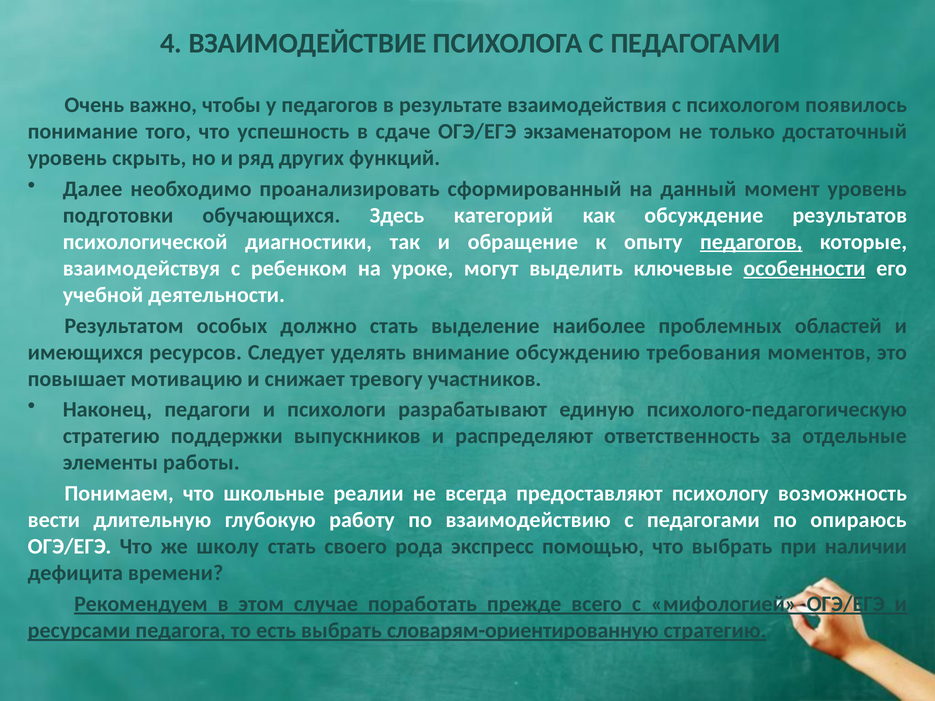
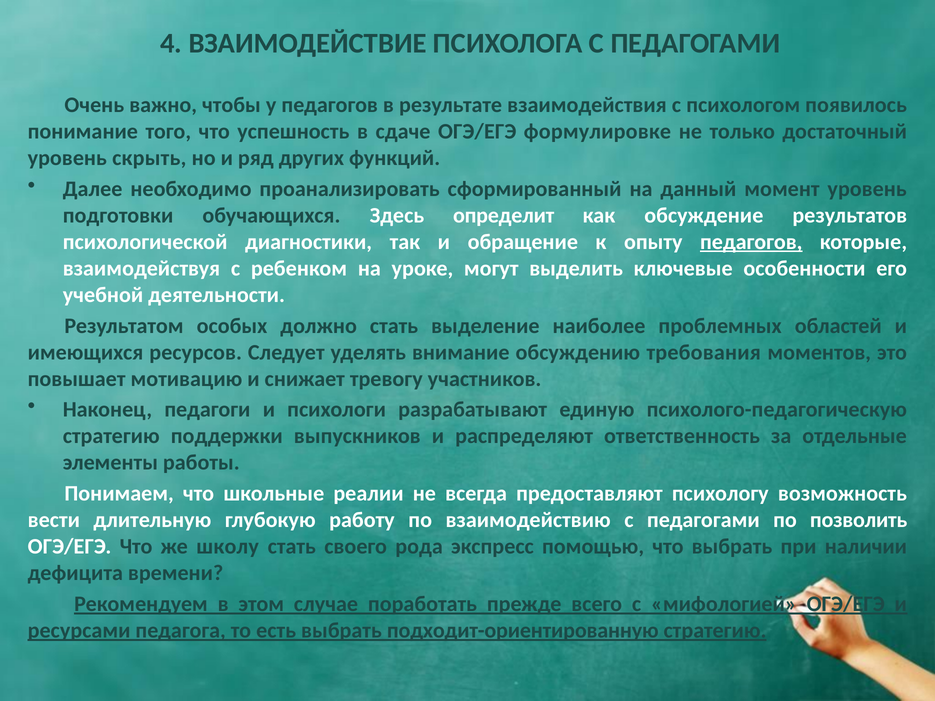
экзаменатором: экзаменатором -> формулировке (597, 132)
категорий: категорий -> определит (504, 215)
особенности underline: present -> none (804, 268)
опираюсь: опираюсь -> позволить (859, 520)
словарям-ориентированную: словарям-ориентированную -> подходит-ориентированную (523, 631)
